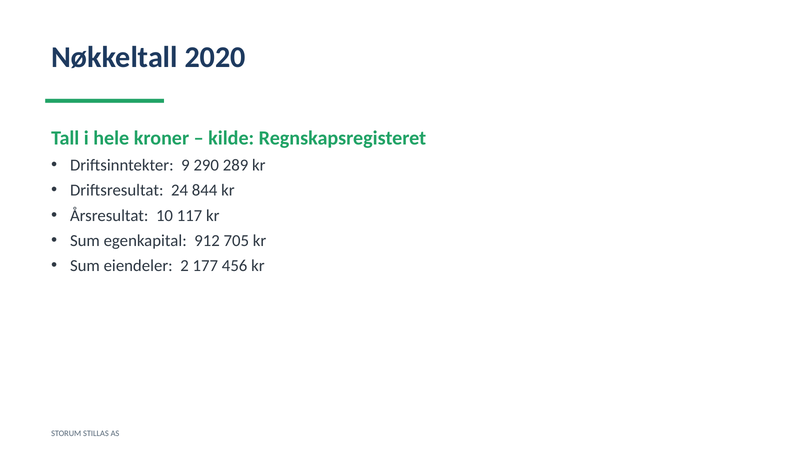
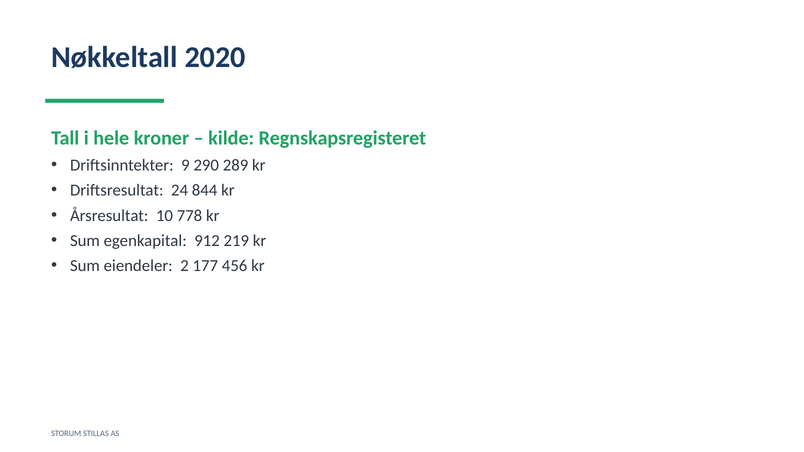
117: 117 -> 778 (190, 216)
705: 705 -> 219 (236, 241)
